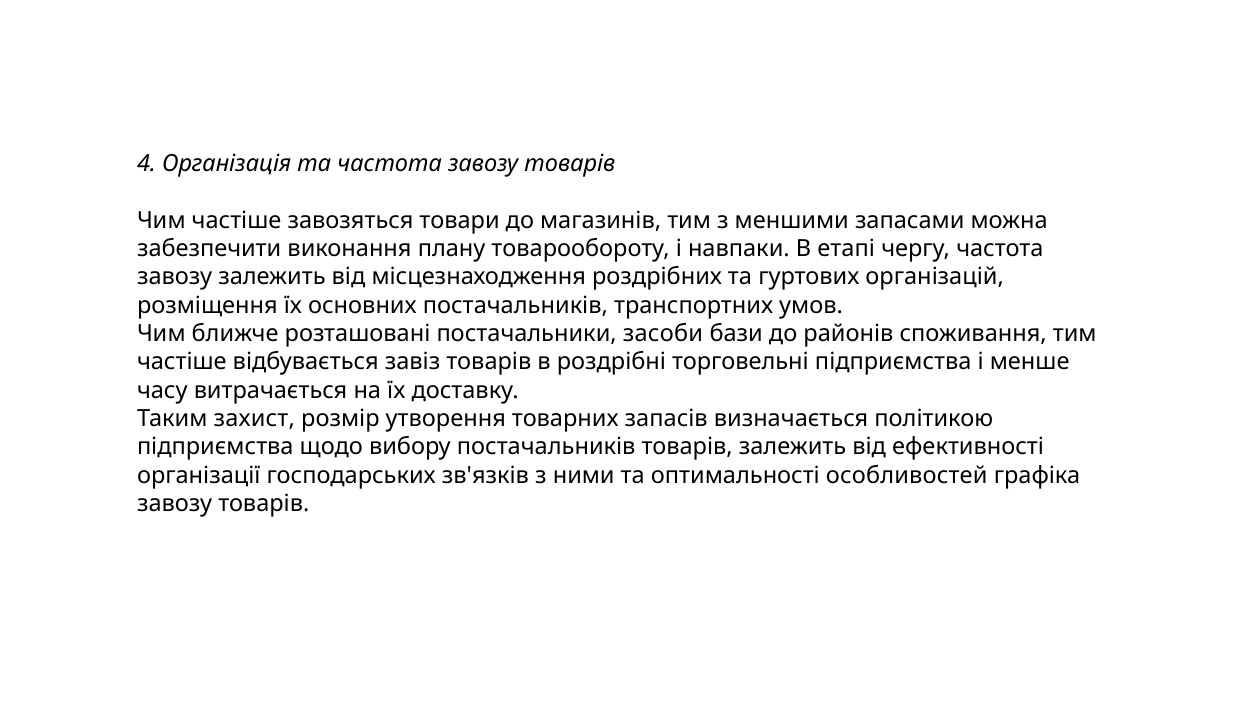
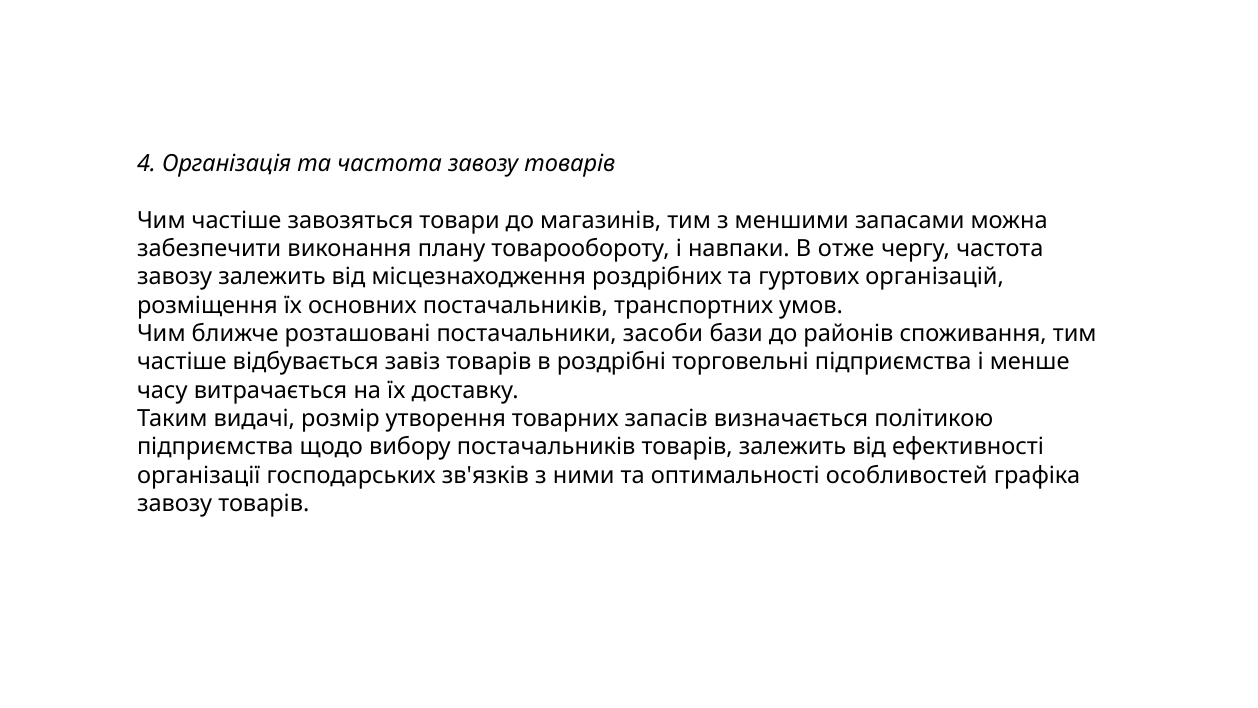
етапі: етапі -> отже (846, 249)
захист: захист -> видачі (254, 418)
